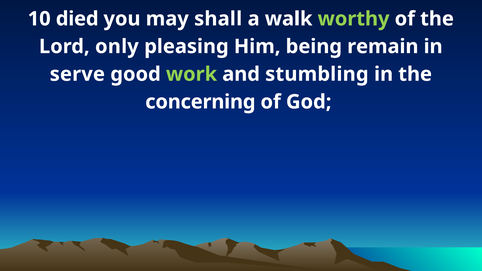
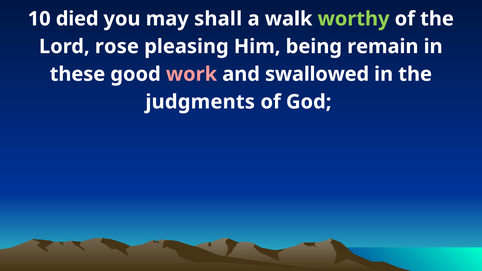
only: only -> rose (117, 47)
serve: serve -> these (77, 74)
work colour: light green -> pink (191, 74)
stumbling: stumbling -> swallowed (317, 74)
concerning: concerning -> judgments (200, 102)
